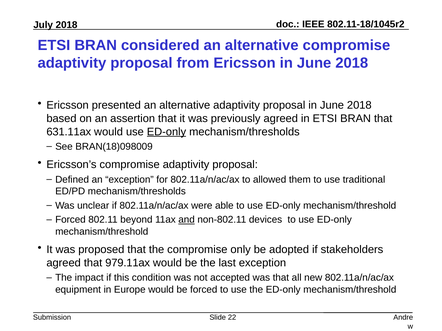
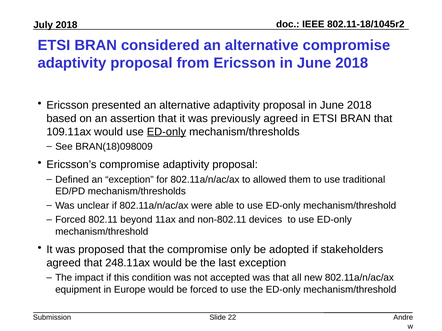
631.11ax: 631.11ax -> 109.11ax (69, 132)
and underline: present -> none (187, 220)
979.11ax: 979.11ax -> 248.11ax (128, 263)
